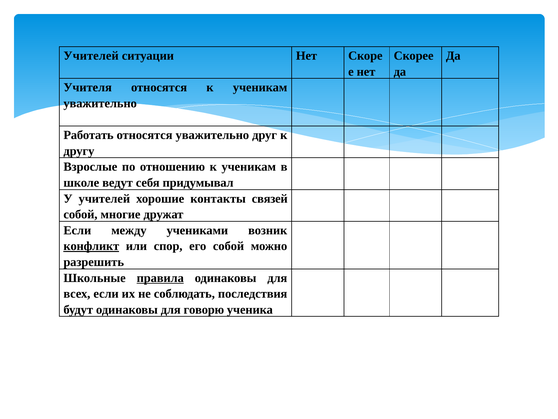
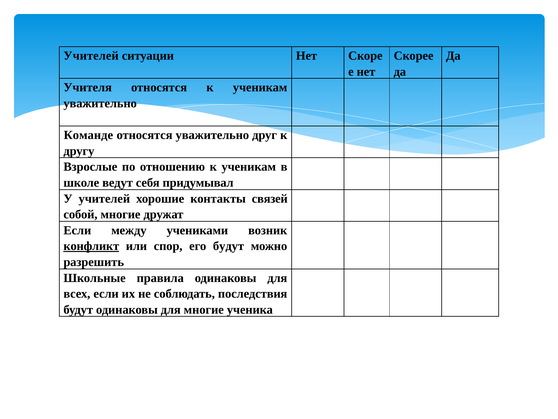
Работать: Работать -> Команде (88, 135)
его собой: собой -> будут (228, 246)
правила underline: present -> none (160, 278)
для говорю: говорю -> многие (204, 309)
